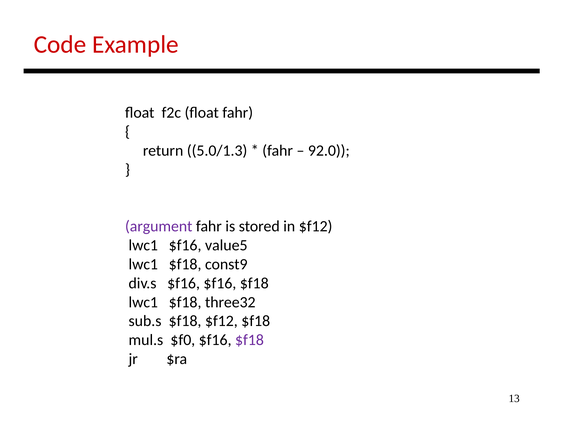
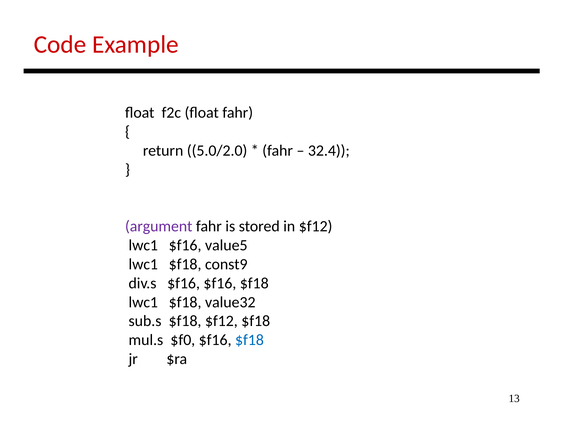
5.0/1.3: 5.0/1.3 -> 5.0/2.0 (217, 151)
92.0: 92.0 -> 32.4 (329, 151)
three32: three32 -> value32 (230, 302)
$f18 colour: purple -> blue (249, 340)
